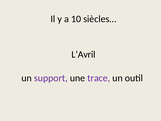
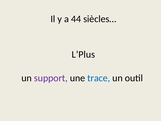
10: 10 -> 44 (76, 19)
L’Avril: L’Avril -> L’Plus (83, 54)
trace colour: purple -> blue (99, 78)
